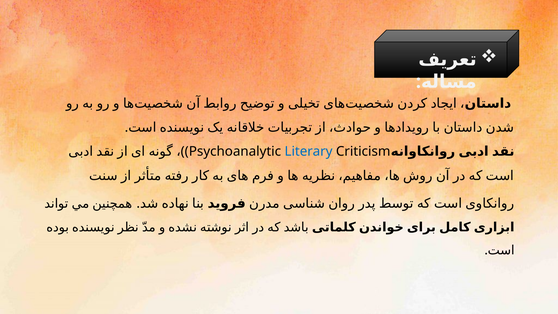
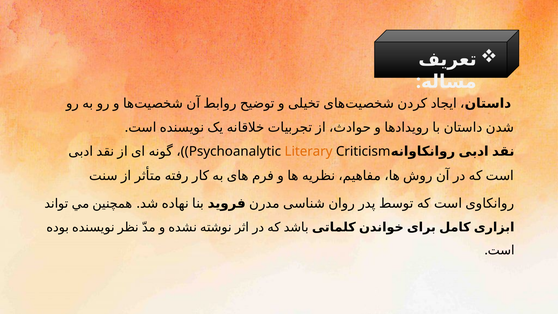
Literary colour: blue -> orange (309, 151)
